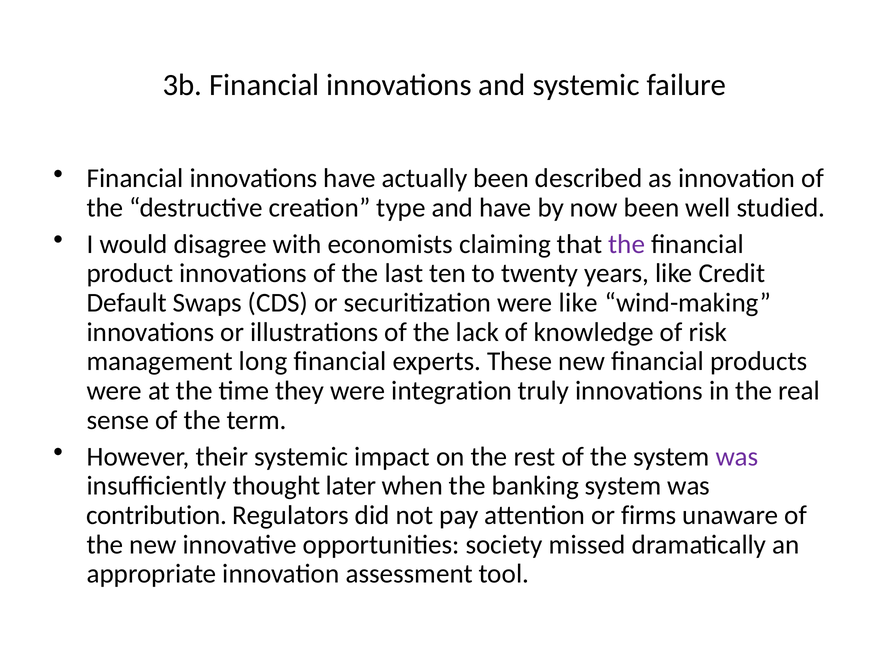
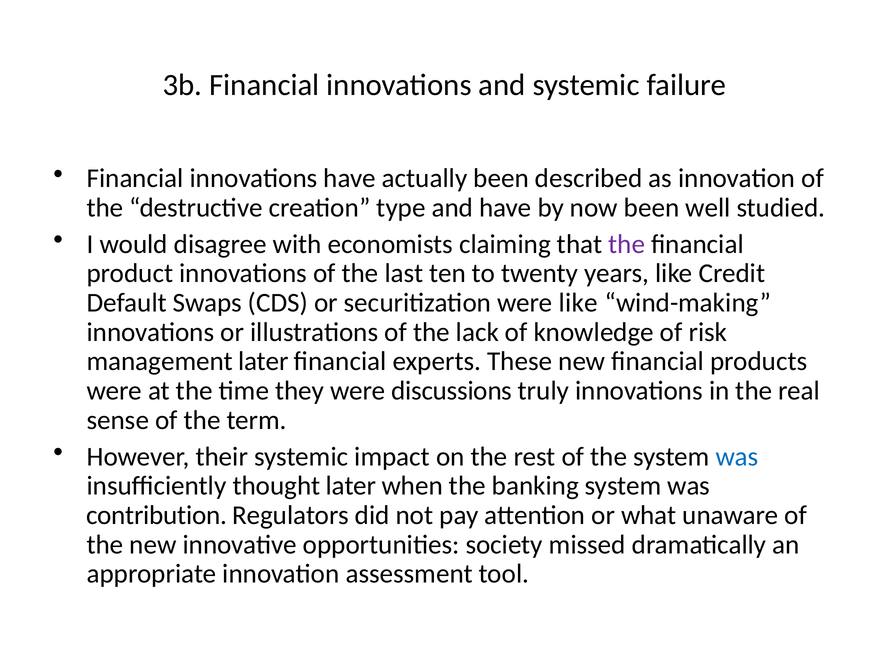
management long: long -> later (263, 361)
integration: integration -> discussions (452, 391)
was colour: purple -> blue (737, 456)
firms: firms -> what (649, 515)
